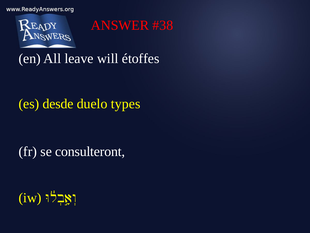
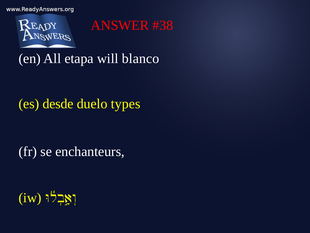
leave: leave -> etapa (79, 59)
étoffes: étoffes -> blanco (141, 59)
consulteront: consulteront -> enchanteurs (90, 151)
